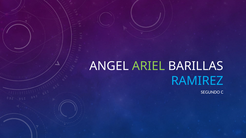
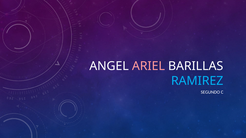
ARIEL colour: light green -> pink (148, 66)
